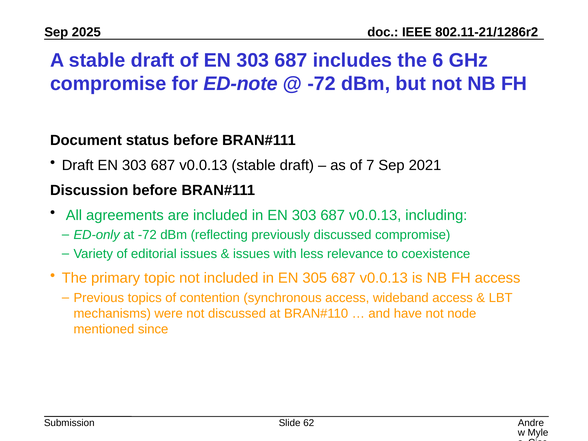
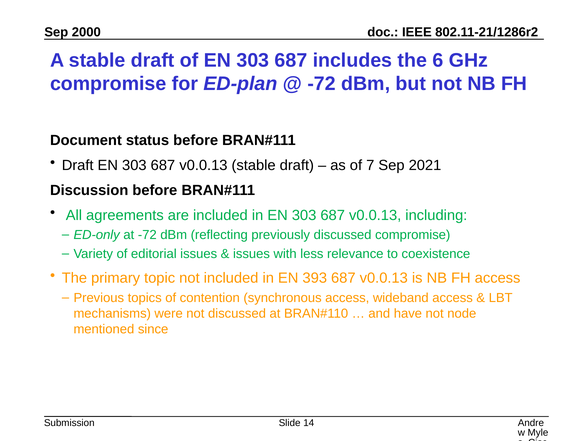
2025: 2025 -> 2000 (86, 32)
ED-note: ED-note -> ED-plan (240, 84)
305: 305 -> 393 (315, 278)
62: 62 -> 14 (309, 423)
